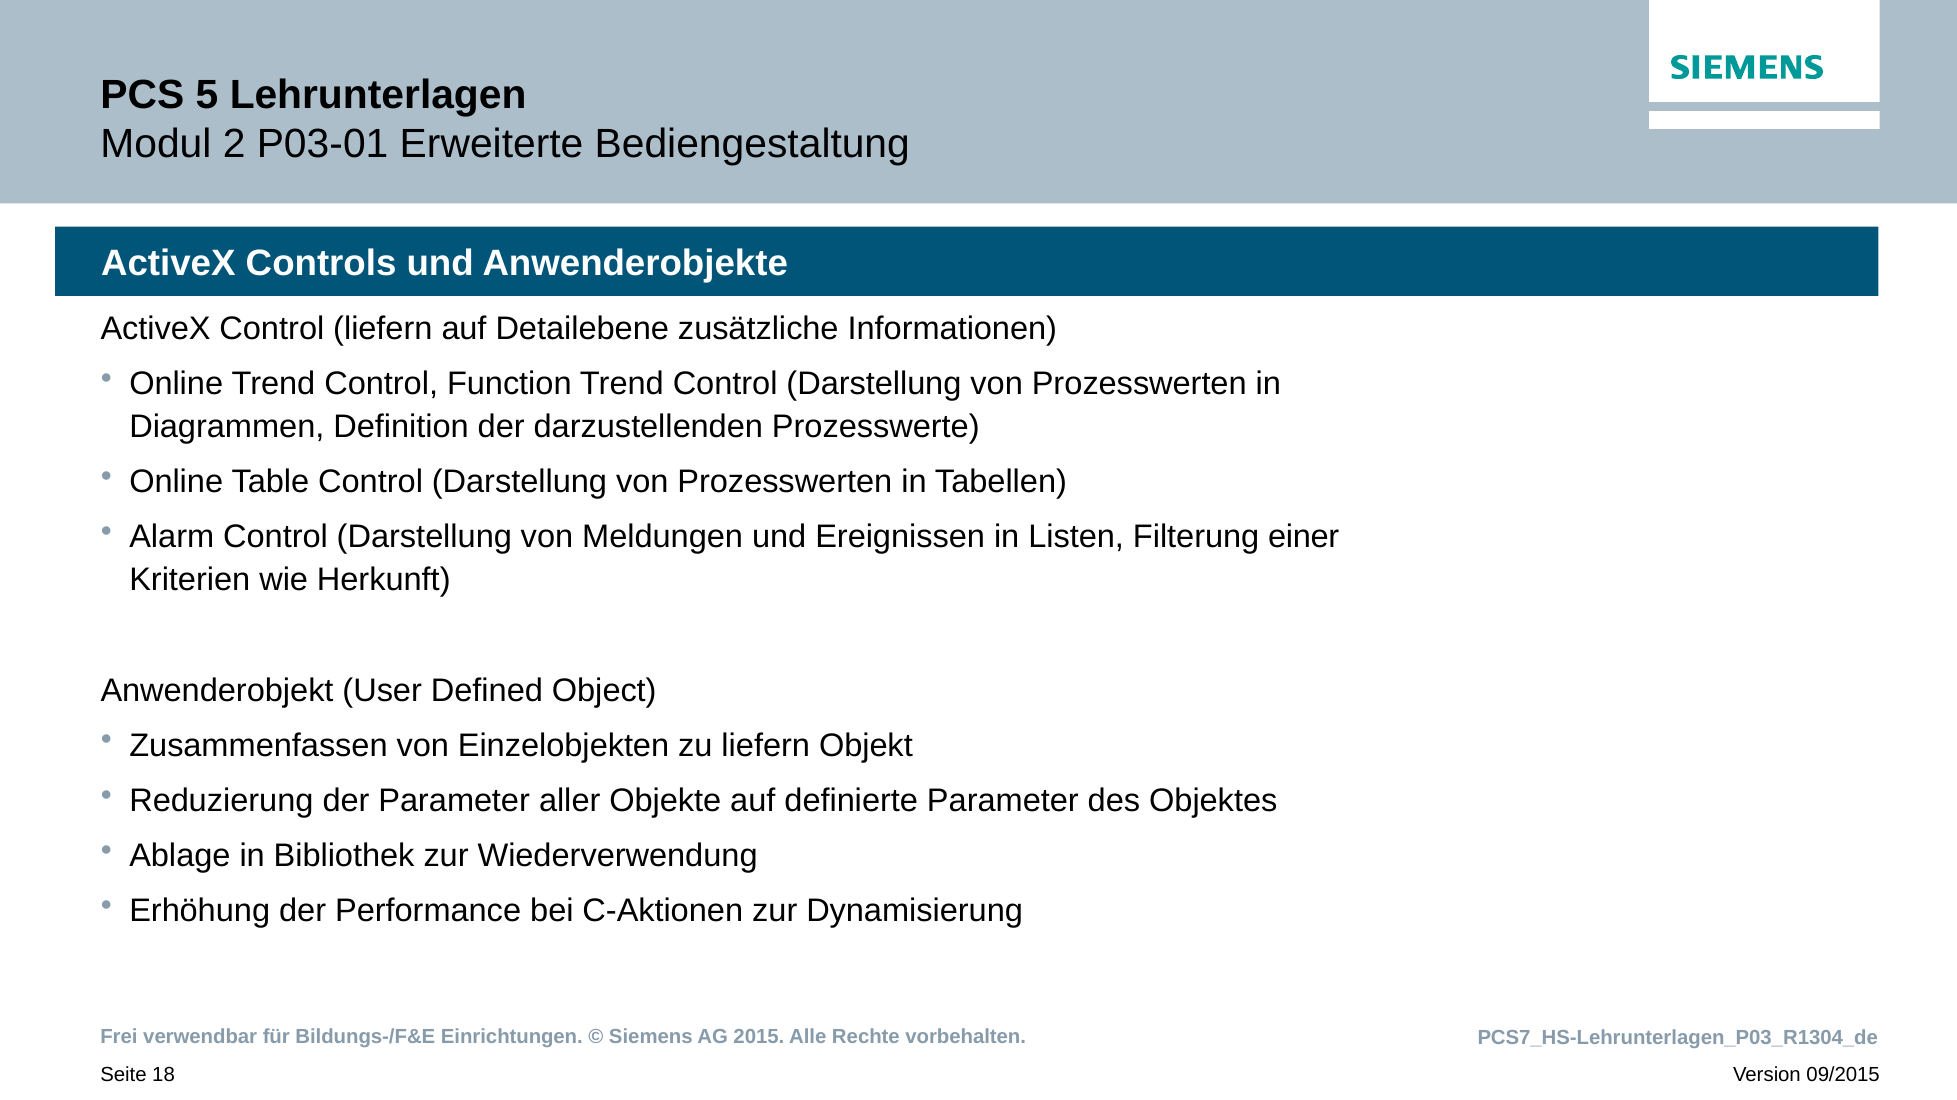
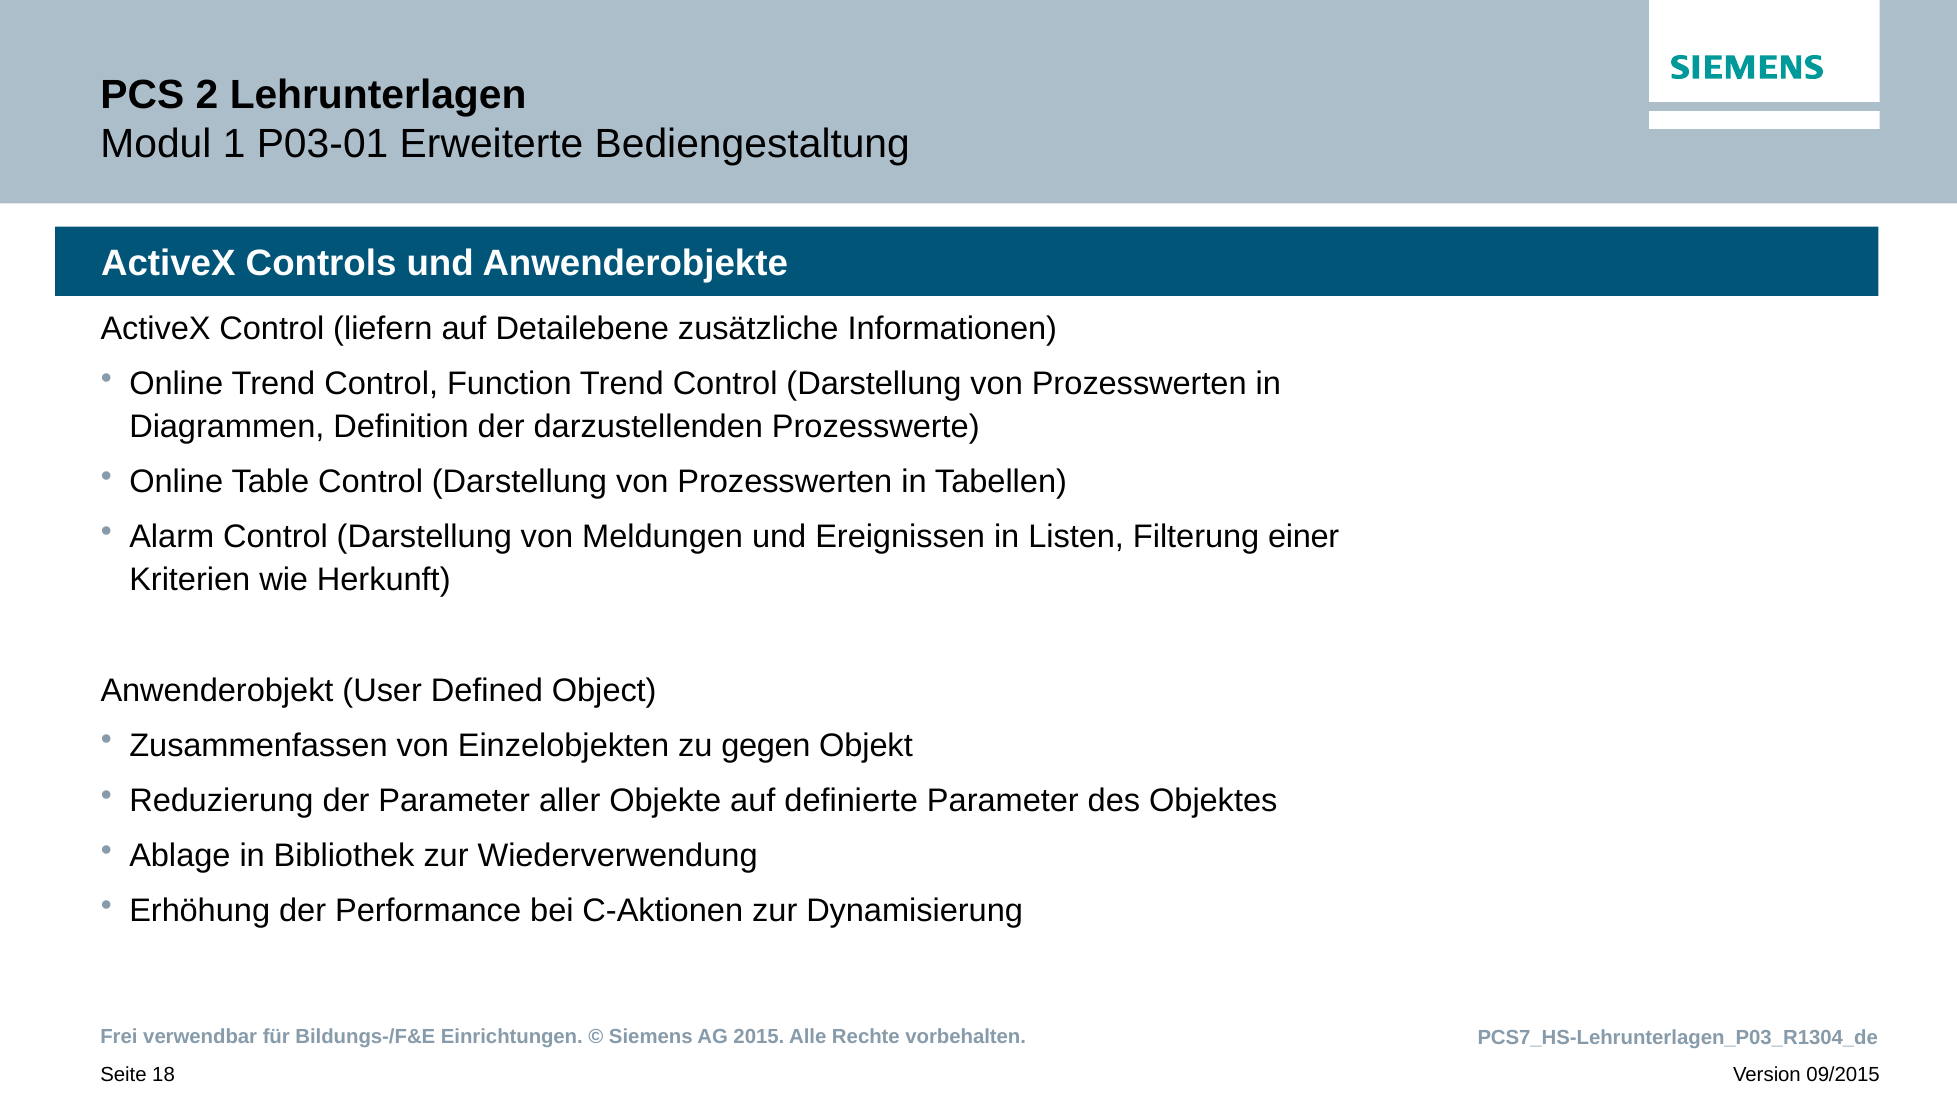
5: 5 -> 2 (207, 95)
2: 2 -> 1 (234, 144)
zu liefern: liefern -> gegen (766, 746)
